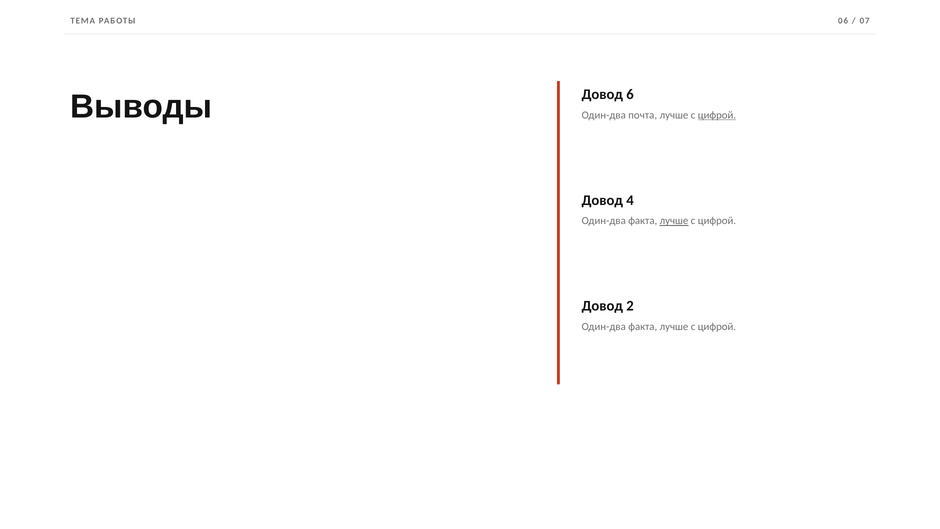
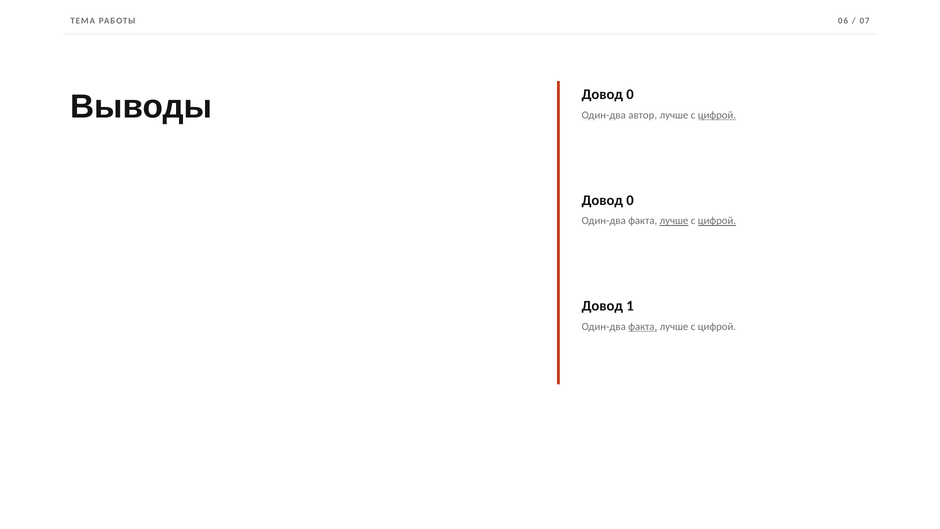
Выводы Довод 6: 6 -> 0 (630, 94)
почта: почта -> автор (643, 115)
4: 4 -> 0 (630, 200)
цифрой underline: none -> present (717, 221)
2: 2 -> 1 (630, 306)
факта underline: none -> present (643, 327)
